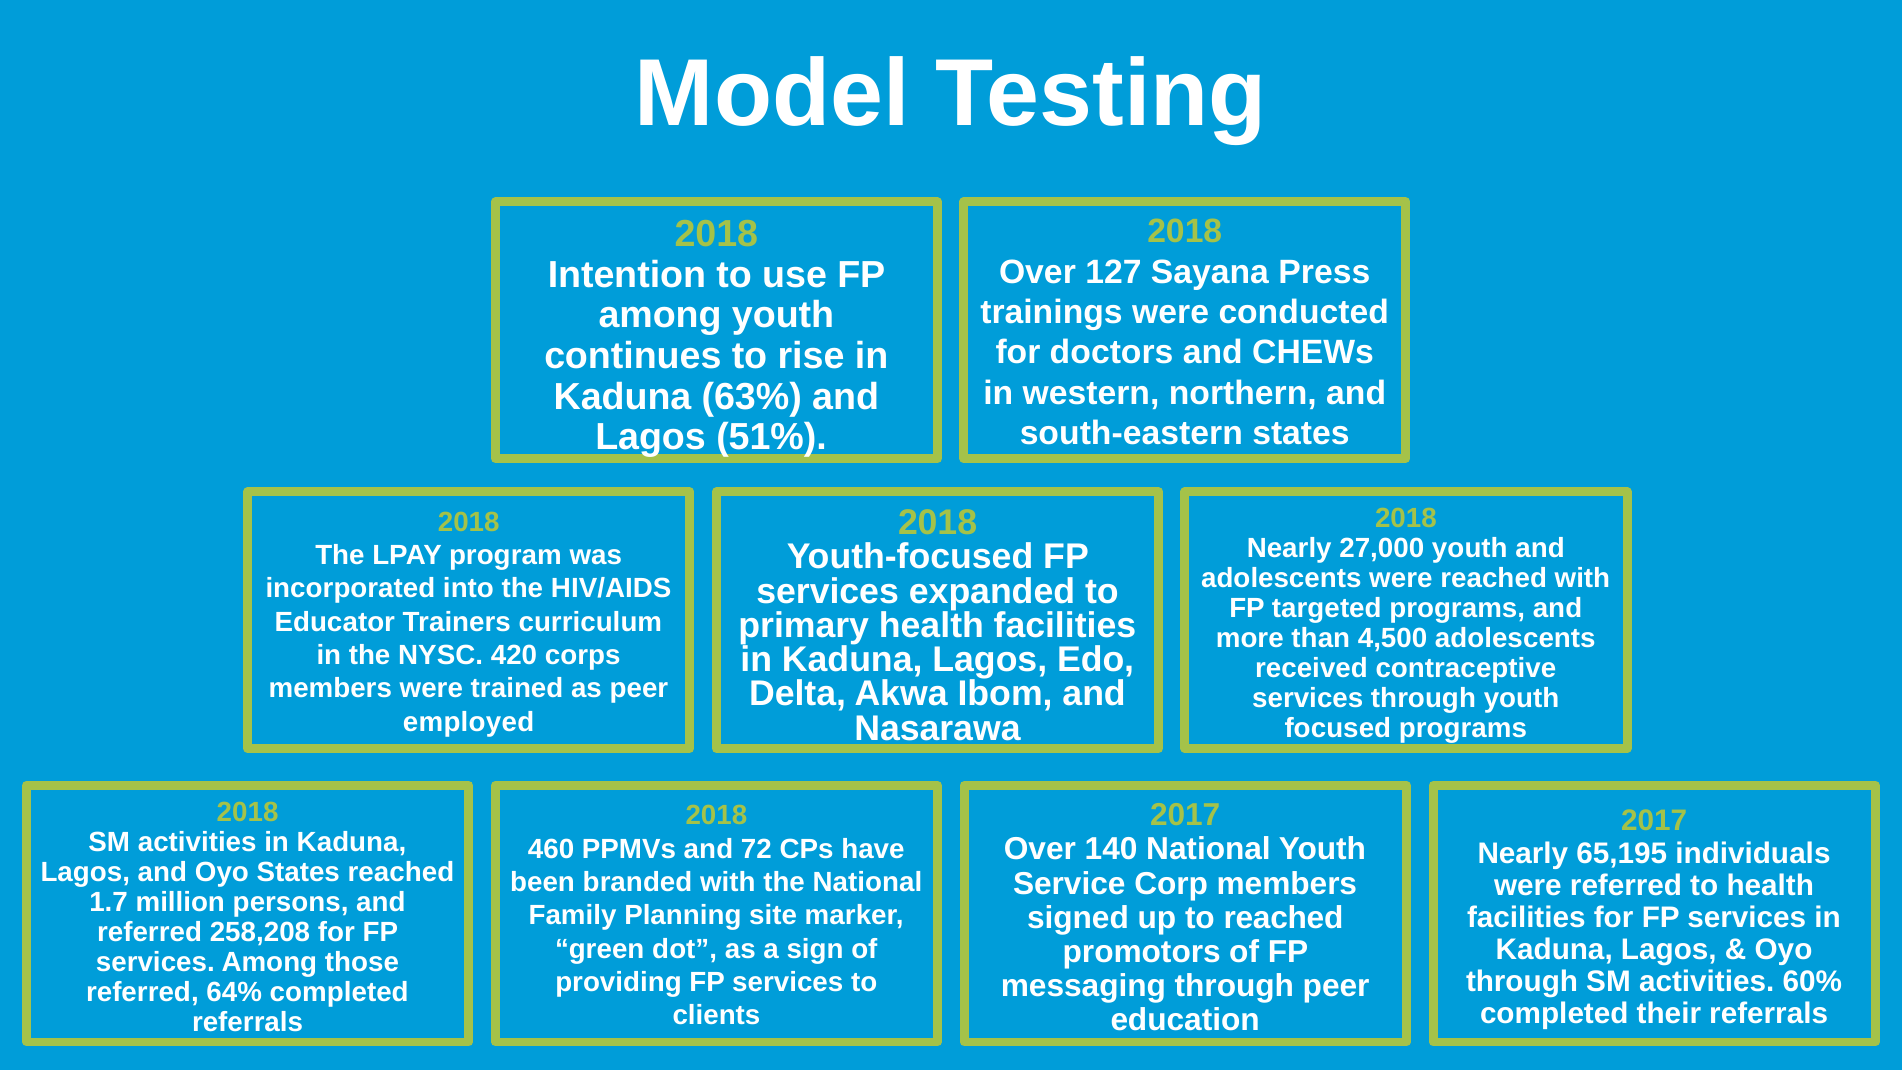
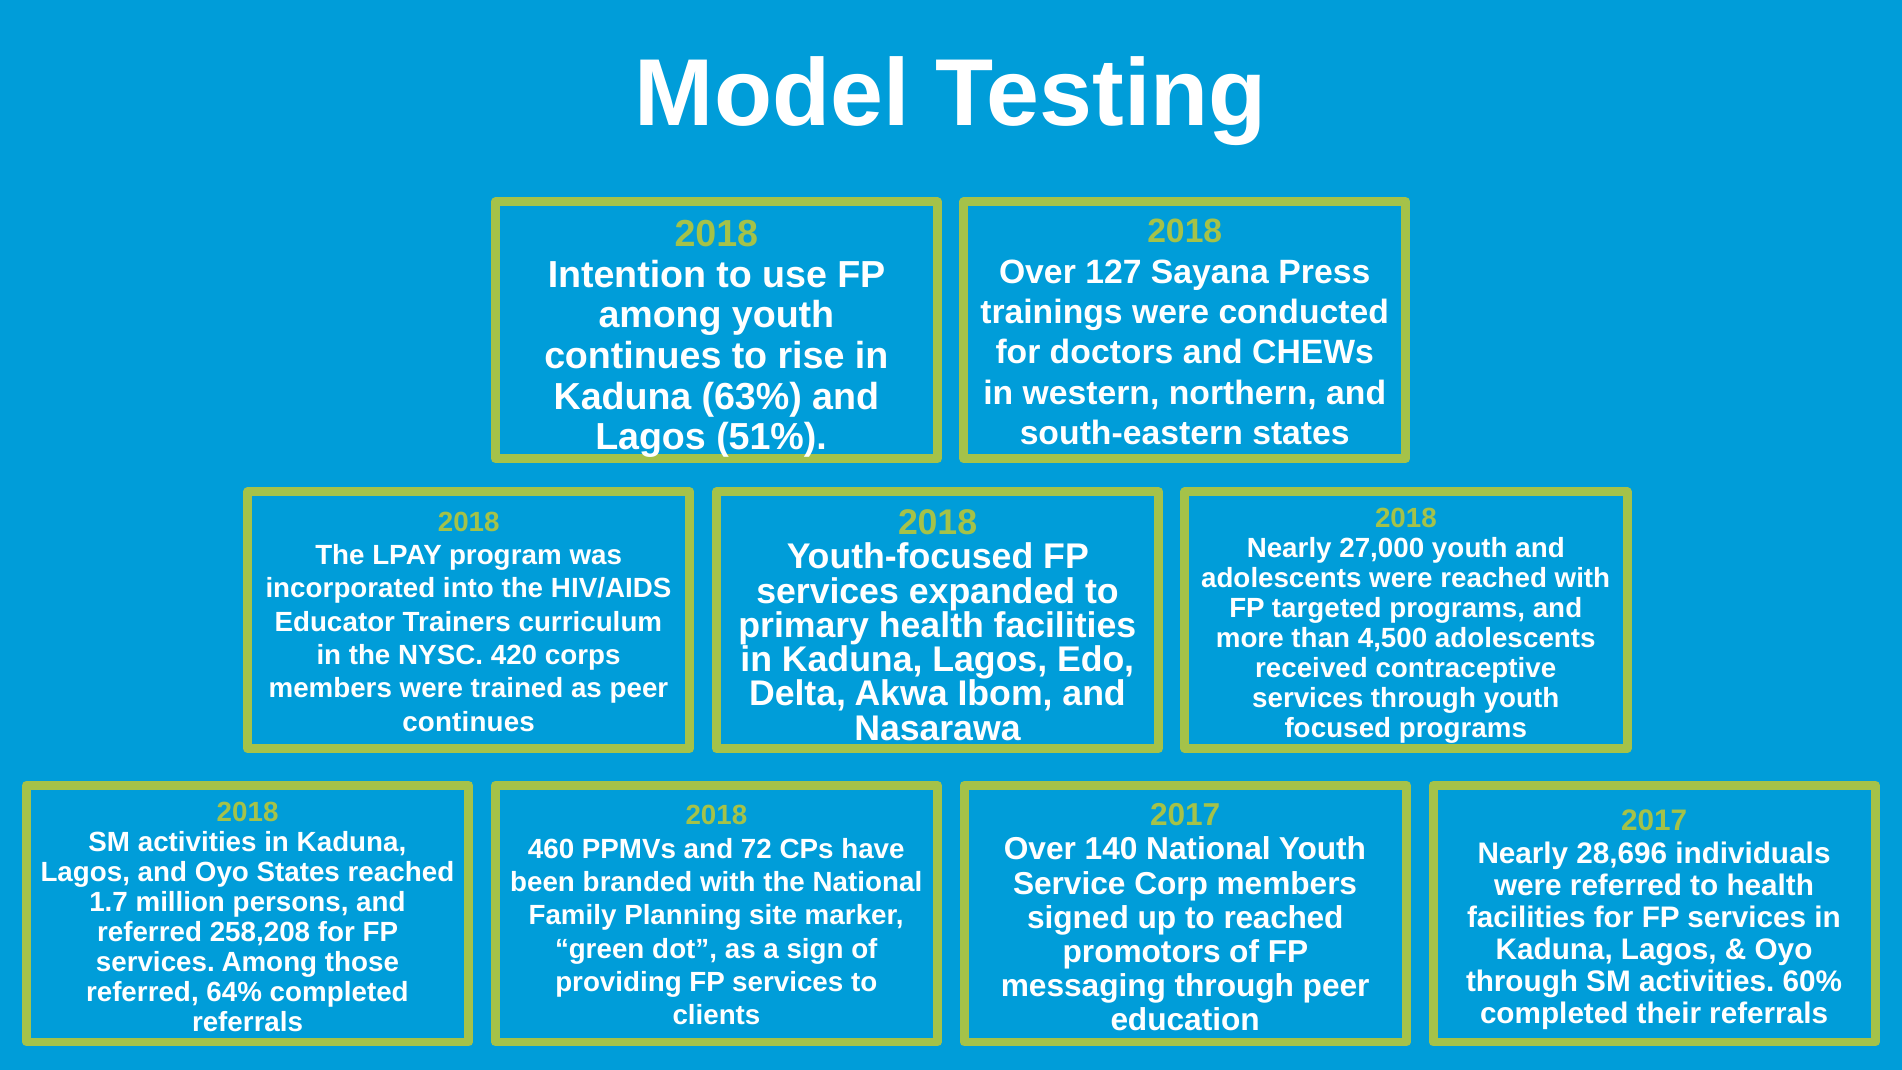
employed: employed -> continues (469, 722)
65,195: 65,195 -> 28,696 (1622, 853)
